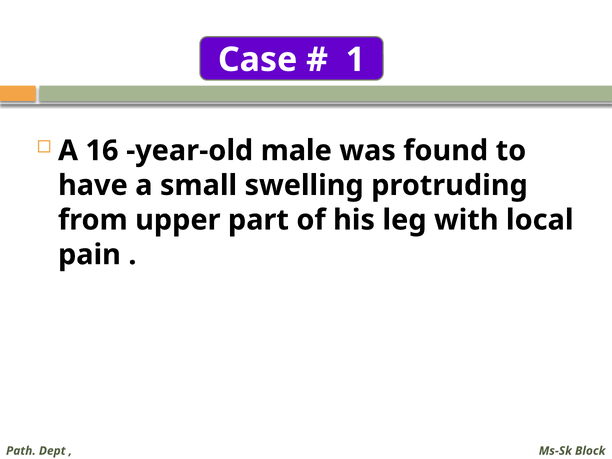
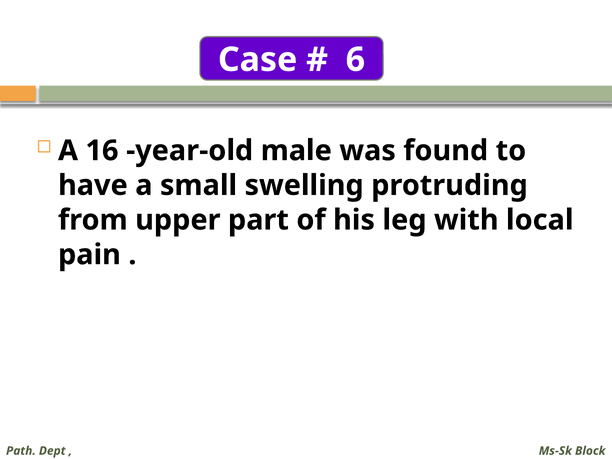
1: 1 -> 6 (355, 60)
